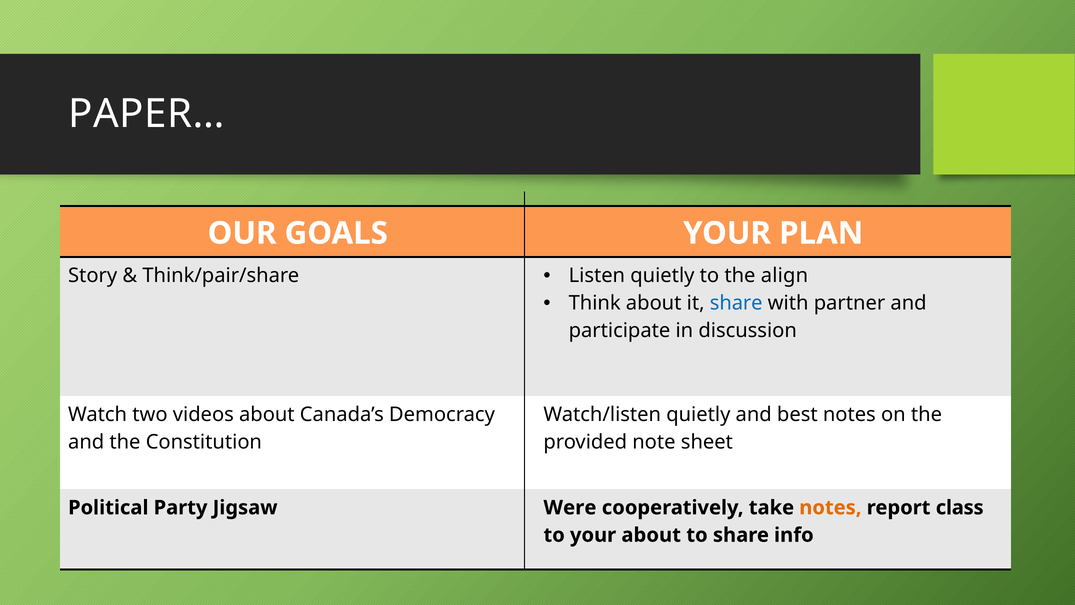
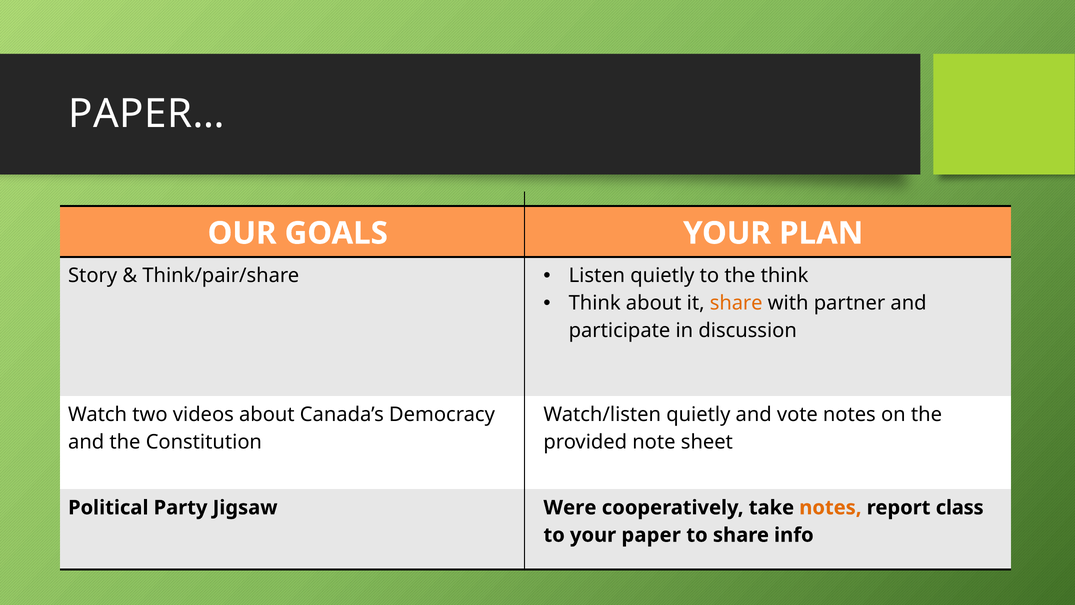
the align: align -> think (785, 276)
share colour: blue -> orange (736, 303)
best: best -> vote (797, 415)
your about: about -> paper (651, 535)
